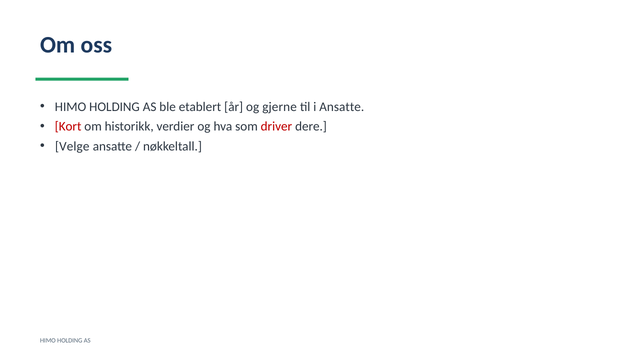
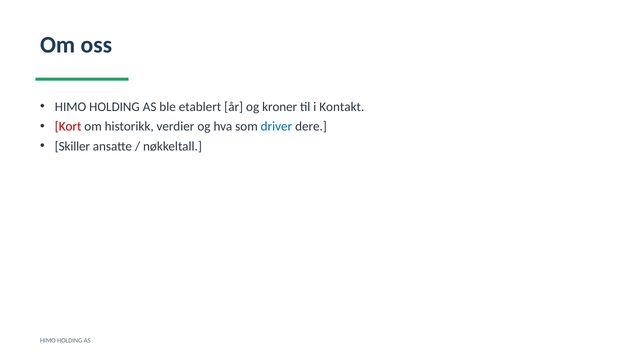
gjerne: gjerne -> kroner (280, 107)
i Ansatte: Ansatte -> Kontakt (342, 107)
driver colour: red -> blue (276, 126)
Velge: Velge -> Skiller (72, 146)
